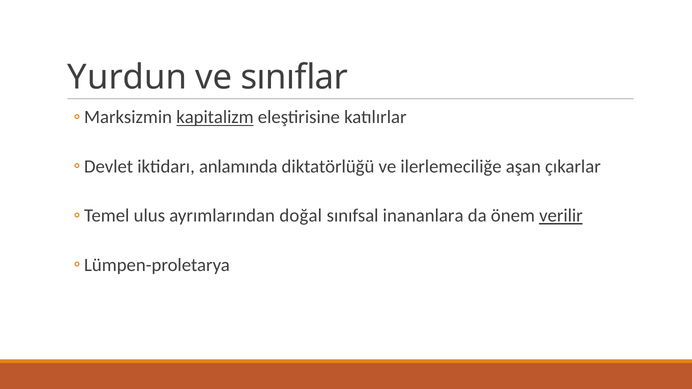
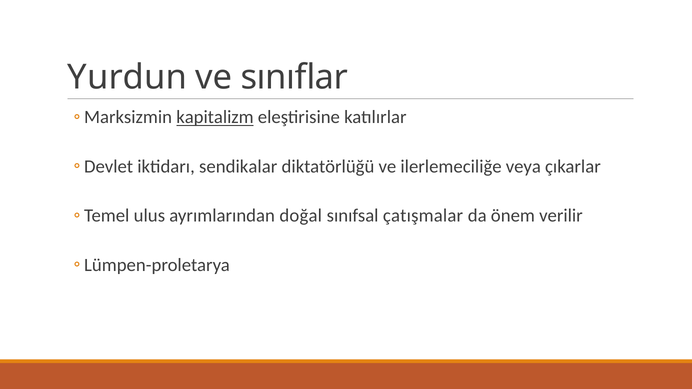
anlamında: anlamında -> sendikalar (238, 167)
aşan: aşan -> veya (523, 167)
inananlara: inananlara -> çatışmalar (423, 216)
verilir underline: present -> none (561, 216)
